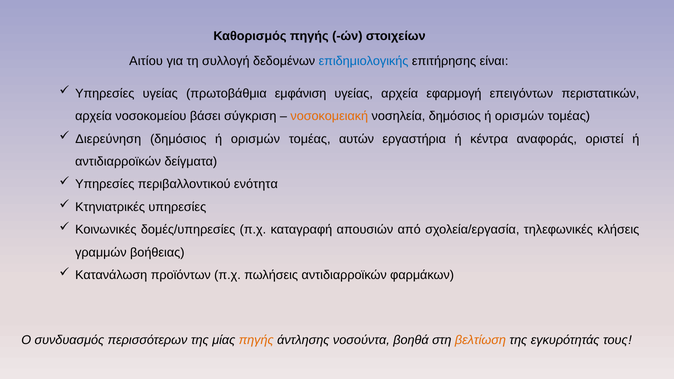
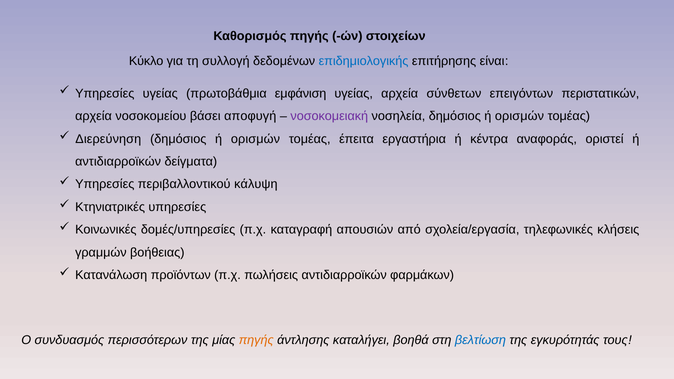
Αιτίου: Αιτίου -> Κύκλο (146, 61)
εφαρμογή: εφαρμογή -> σύνθετων (454, 93)
σύγκριση: σύγκριση -> αποφυγή (250, 116)
νοσοκομειακή colour: orange -> purple (329, 116)
αυτών: αυτών -> έπειτα (357, 139)
ενότητα: ενότητα -> κάλυψη (256, 184)
νοσούντα: νοσούντα -> καταλήγει (361, 340)
βελτίωση colour: orange -> blue (480, 340)
